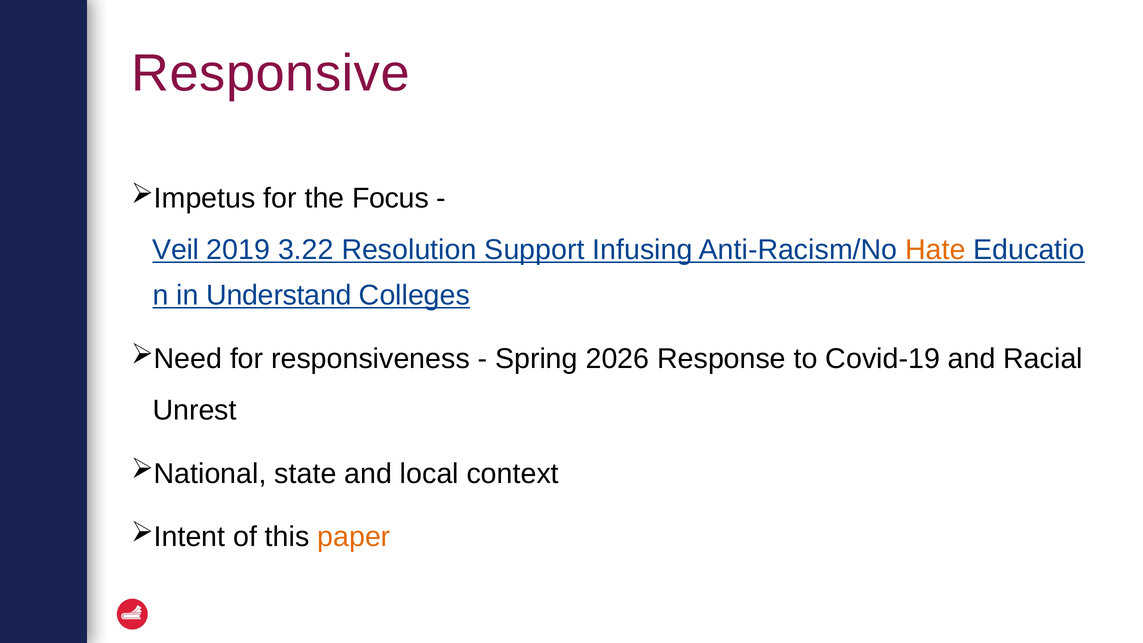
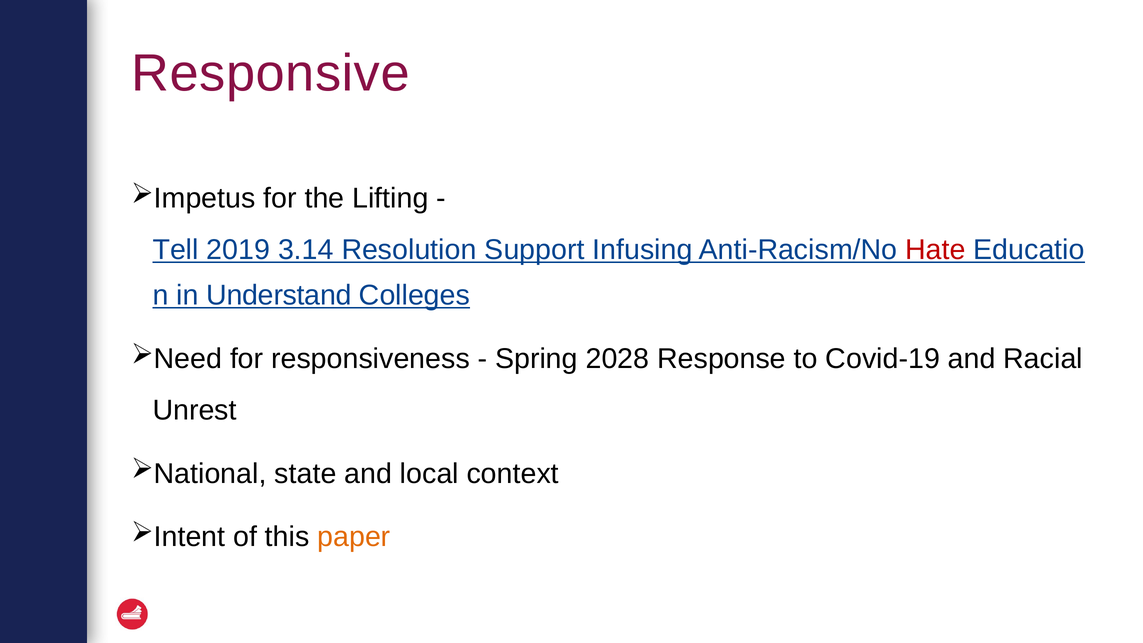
Focus: Focus -> Lifting (390, 198)
Veil: Veil -> Tell (176, 250)
3.22: 3.22 -> 3.14 (306, 250)
Hate colour: orange -> red (935, 250)
2026: 2026 -> 2028 (617, 359)
